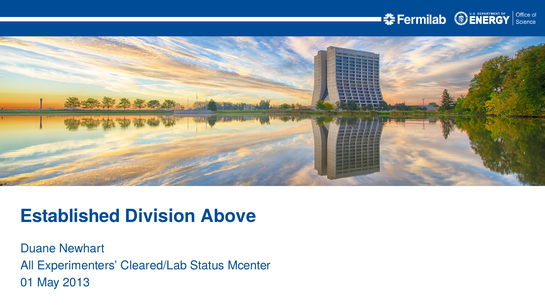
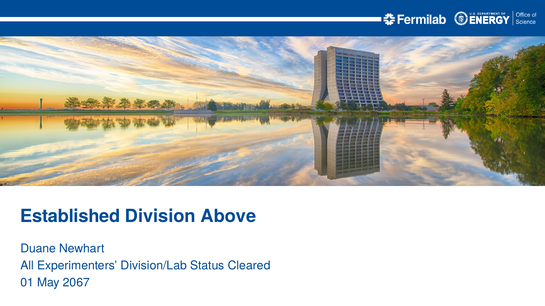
Cleared/Lab: Cleared/Lab -> Division/Lab (154, 266)
Mcenter: Mcenter -> Cleared (249, 266)
2013: 2013 -> 2067 (76, 283)
